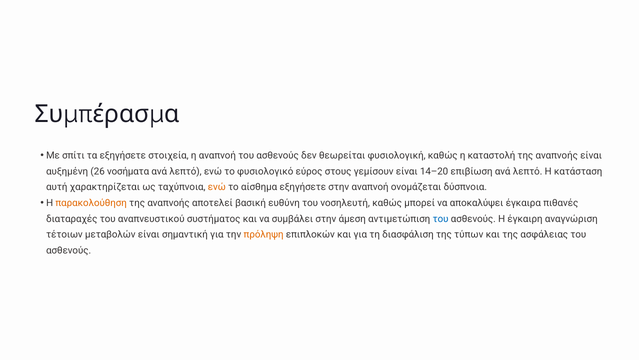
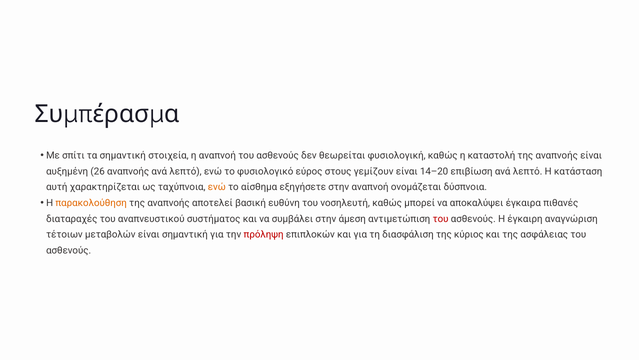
τα εξηγήσετε: εξηγήσετε -> σημαντική (123, 155)
26 νοσήματα: νοσήματα -> αναπνοής (128, 171)
γεμίσουν: γεμίσουν -> γεμίζουν (374, 171)
του colour: blue -> red (441, 218)
πρόληψη colour: orange -> red (264, 234)
τύπων: τύπων -> κύριος (469, 234)
